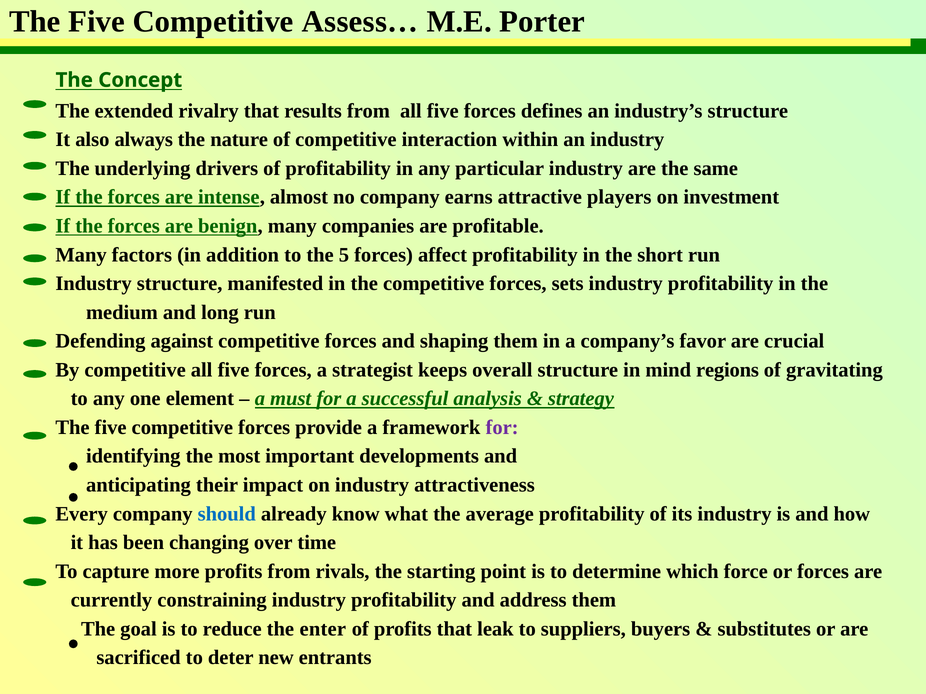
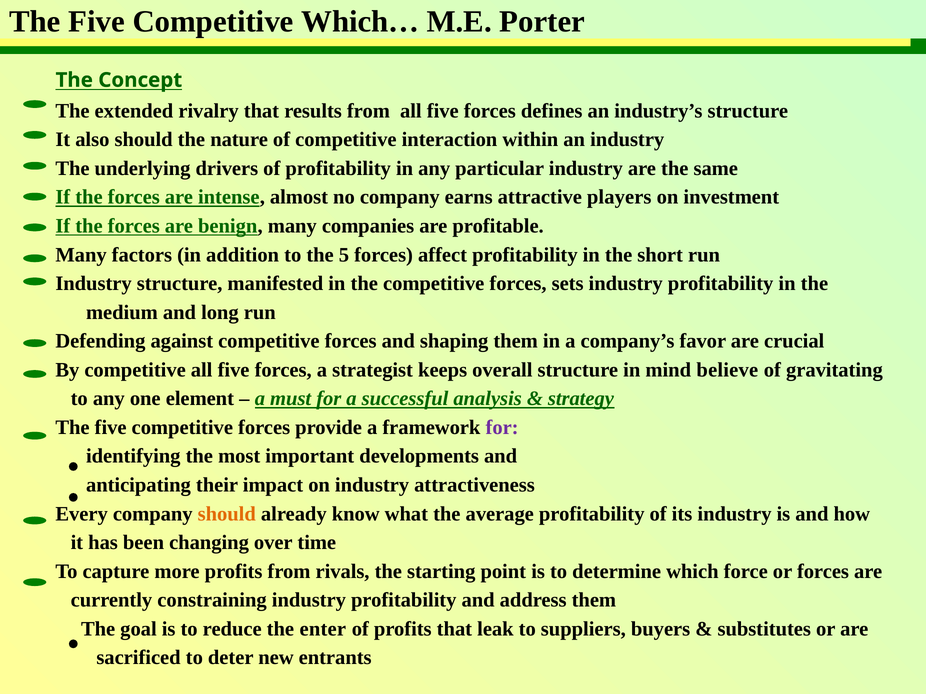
Assess…: Assess… -> Which… (360, 21)
also always: always -> should (144, 140)
regions: regions -> believe (727, 370)
should colour: blue -> orange (227, 514)
